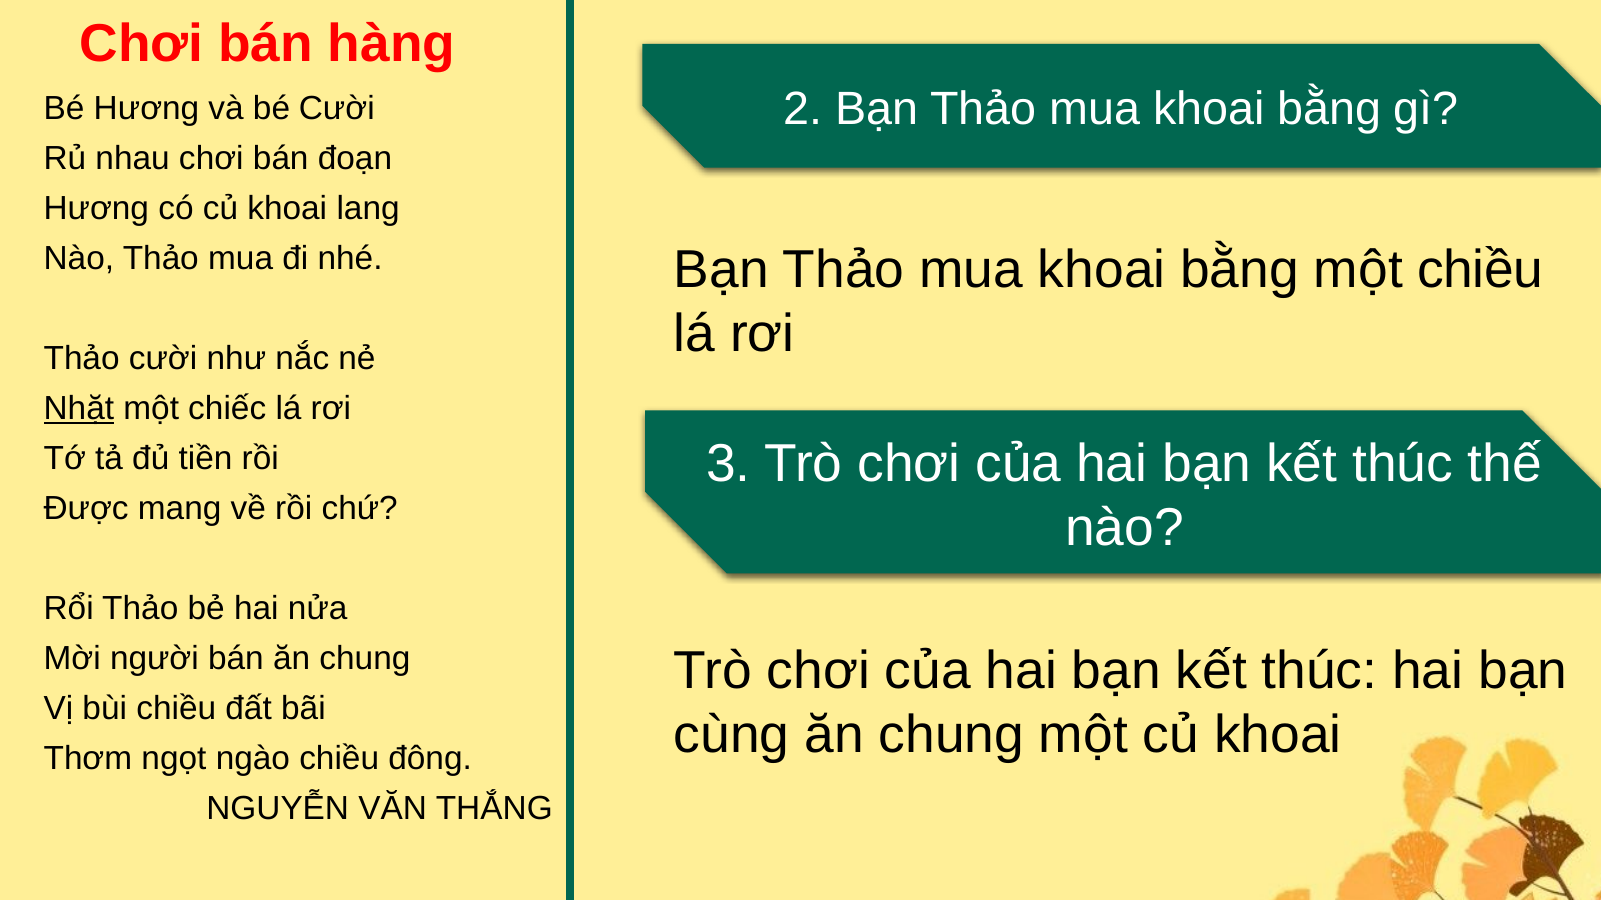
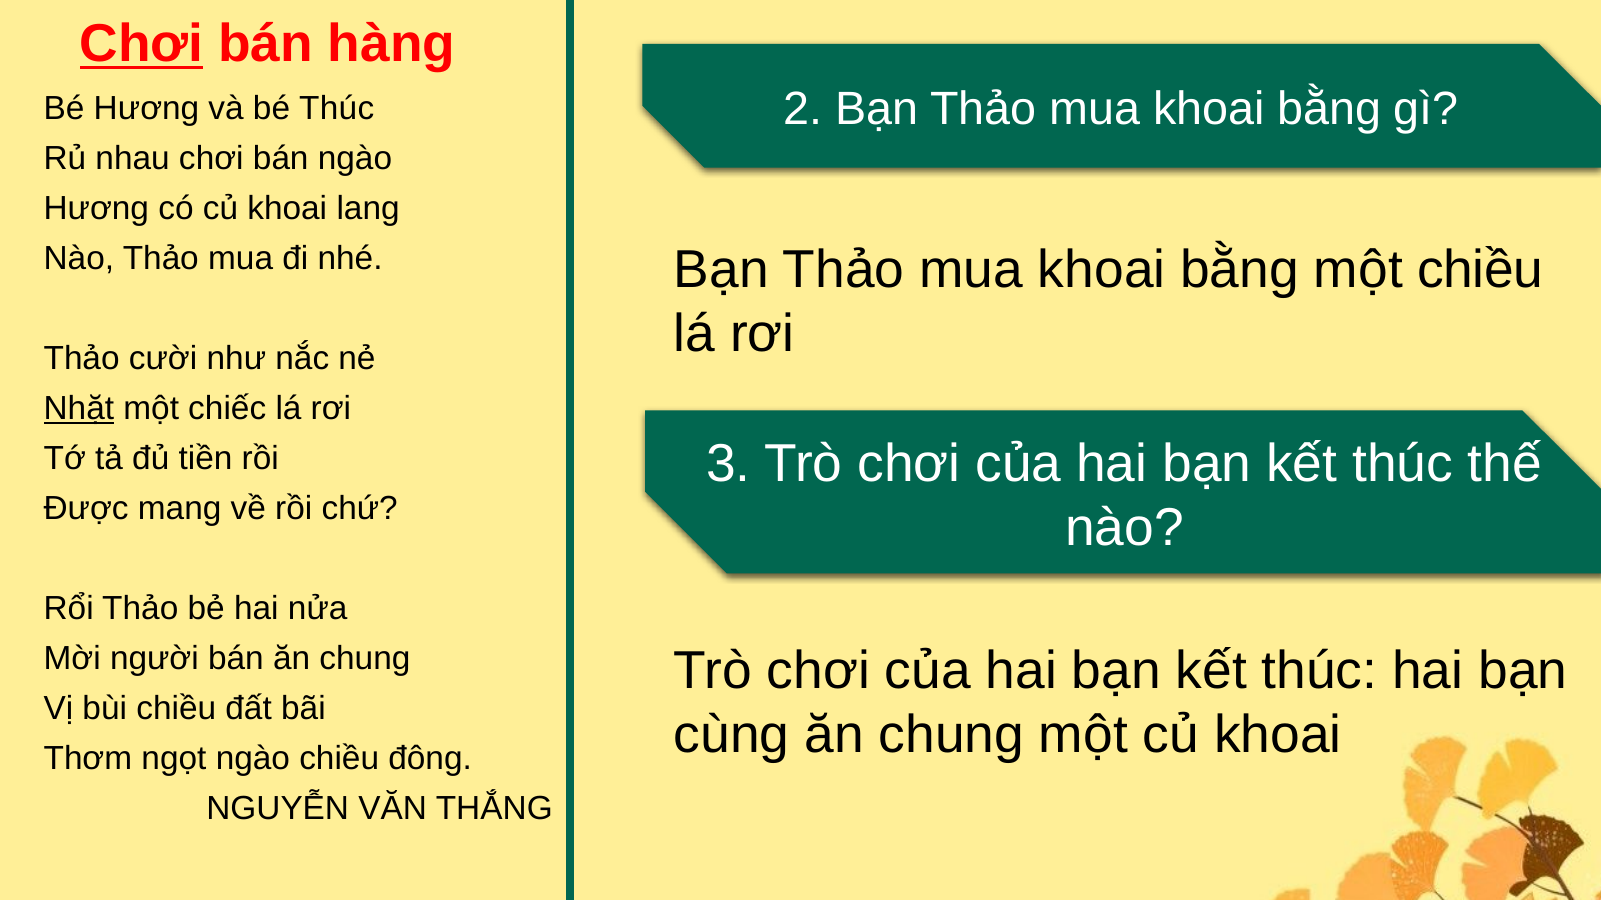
Chơi underline: none -> present (142, 44)
bé Cười: Cười -> Thúc (337, 108)
bán đoạn: đoạn -> ngào (355, 158)
